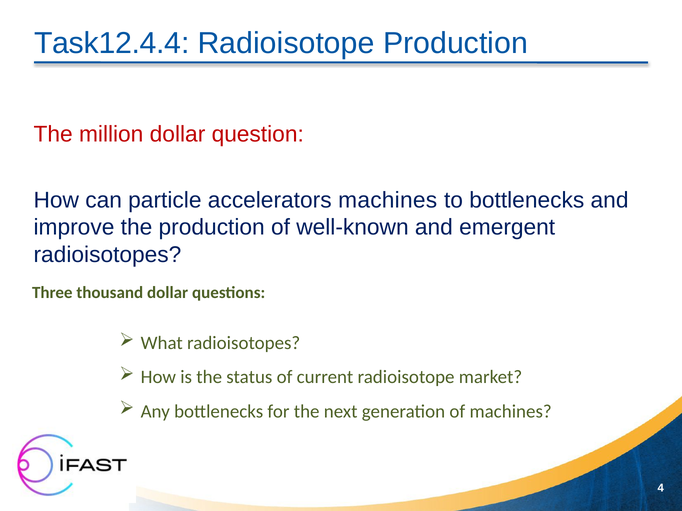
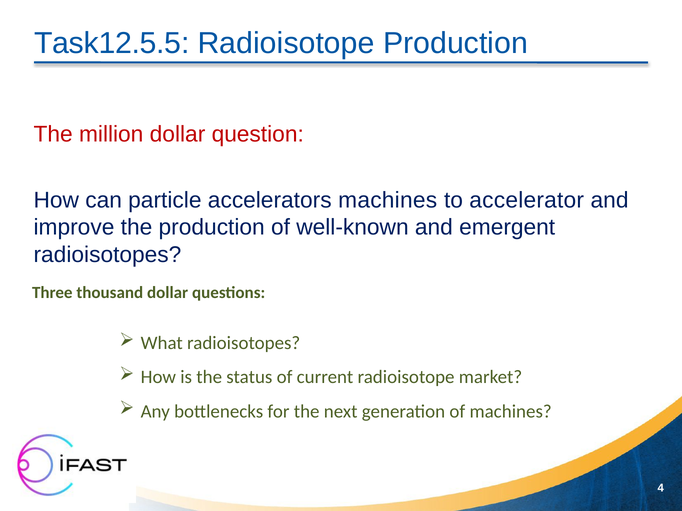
Task12.4.4: Task12.4.4 -> Task12.5.5 (112, 44)
to bottlenecks: bottlenecks -> accelerator (527, 200)
